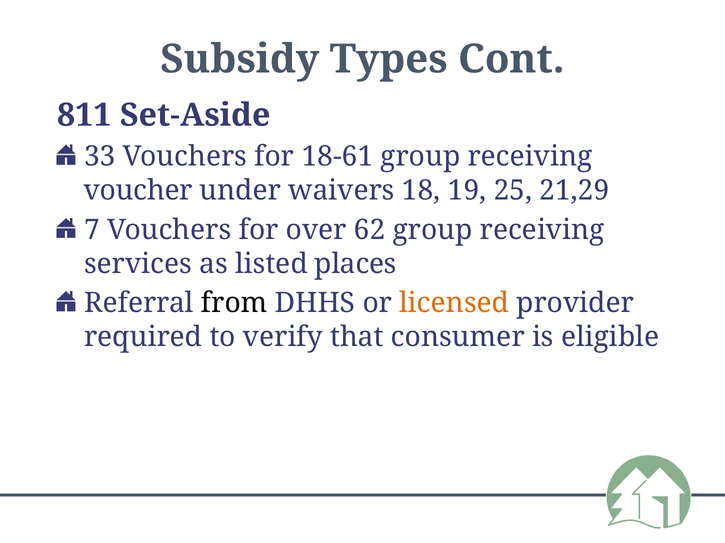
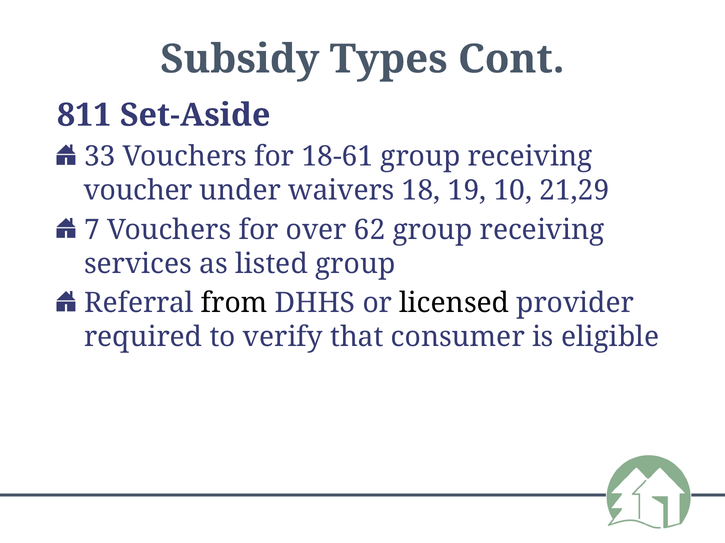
25: 25 -> 10 (513, 191)
listed places: places -> group (355, 264)
licensed colour: orange -> black (454, 304)
